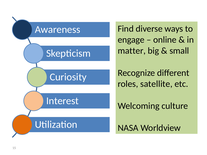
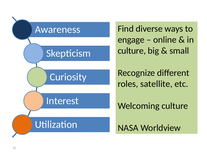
matter: matter -> culture (132, 51)
